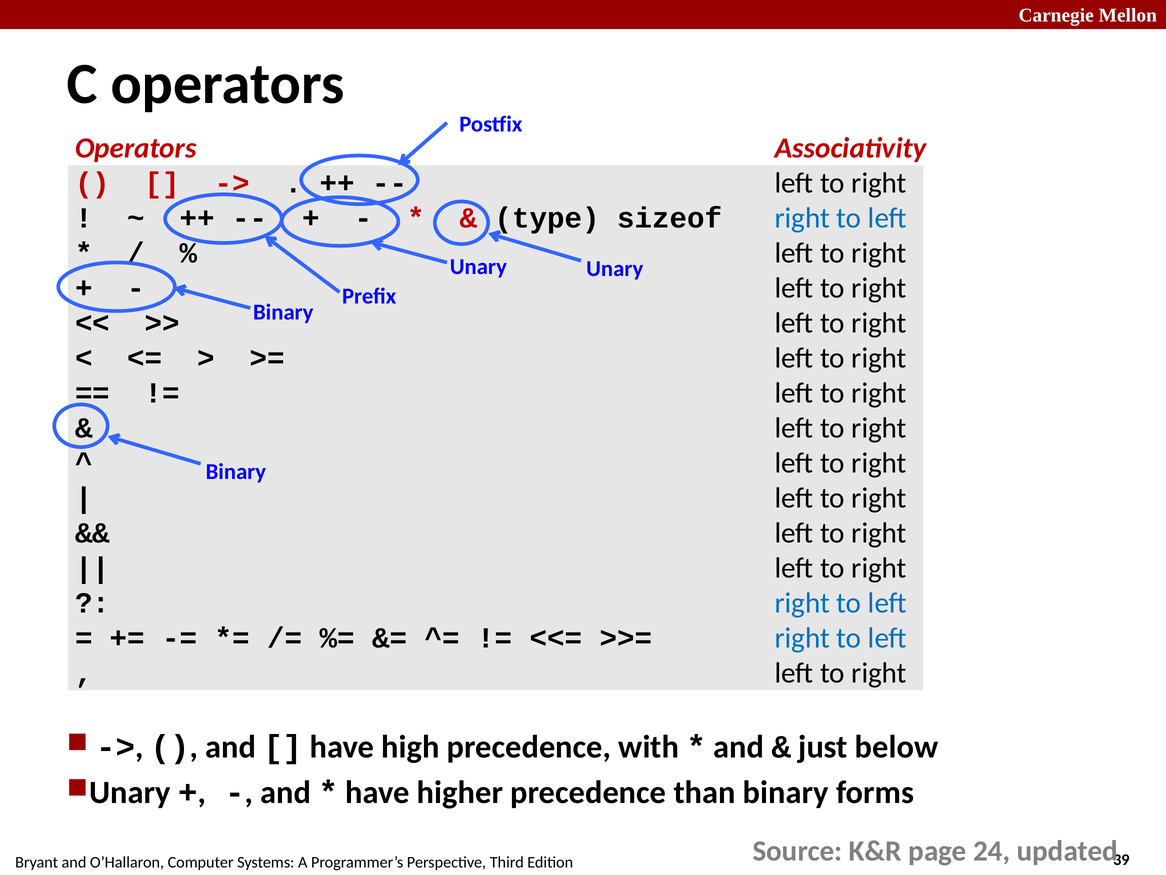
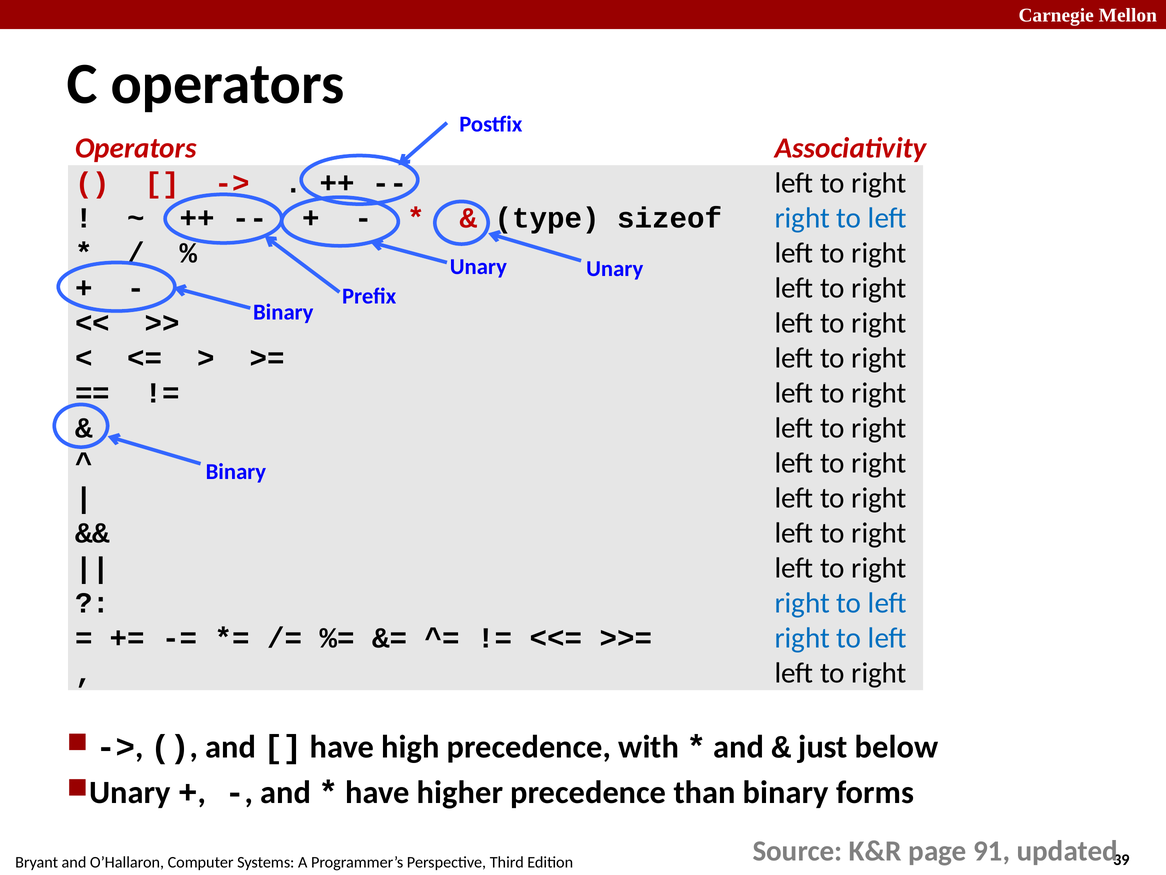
24: 24 -> 91 (992, 851)
